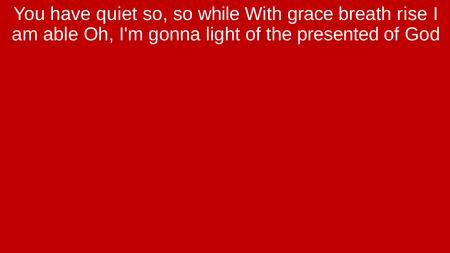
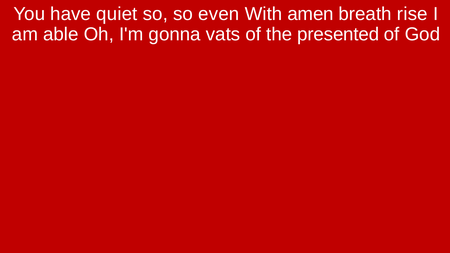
while: while -> even (219, 14)
grace: grace -> amen (311, 14)
light: light -> vats (223, 34)
